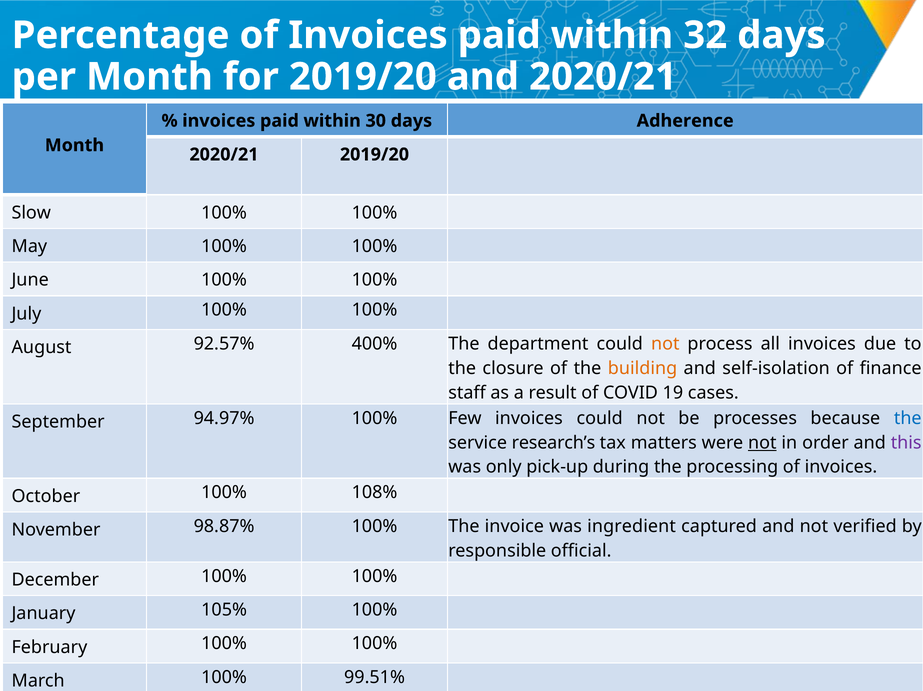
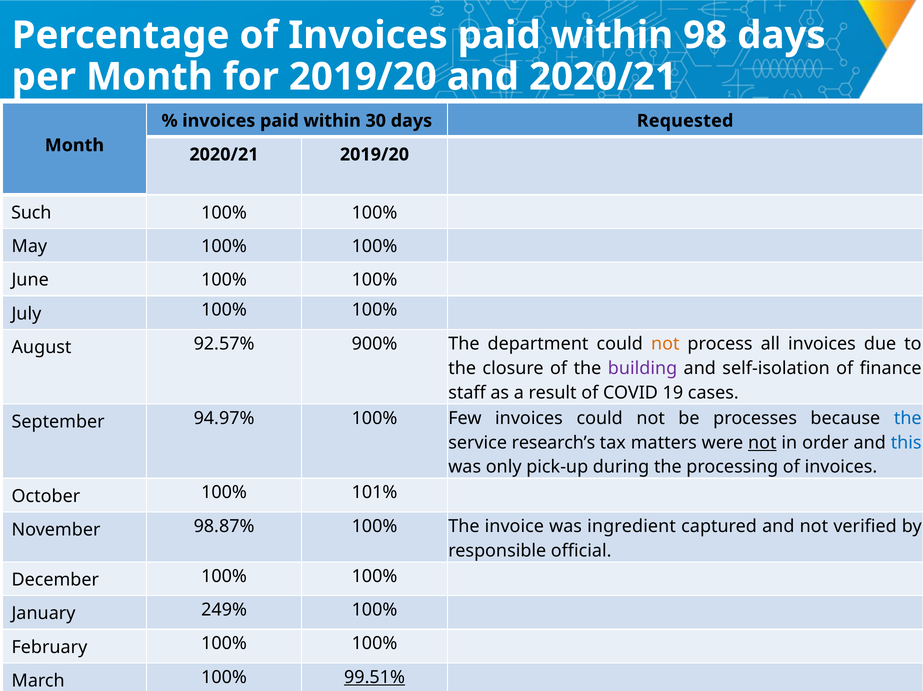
32: 32 -> 98 (705, 35)
Adherence: Adherence -> Requested (685, 121)
Slow: Slow -> Such (31, 212)
400%: 400% -> 900% (375, 343)
building colour: orange -> purple (643, 368)
this colour: purple -> blue (906, 442)
108%: 108% -> 101% (375, 492)
105%: 105% -> 249% (224, 609)
99.51% underline: none -> present (375, 677)
